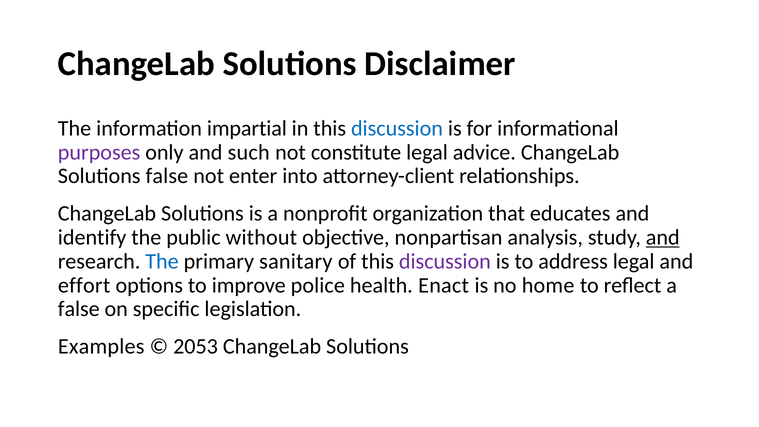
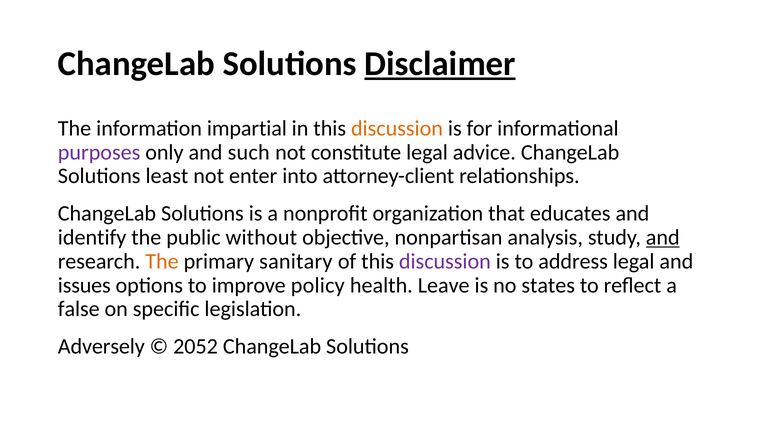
Disclaimer underline: none -> present (440, 64)
discussion colour: blue -> orange (397, 128)
Solutions false: false -> least (167, 176)
The colour: blue -> orange (162, 261)
effort: effort -> issues (84, 285)
police: police -> policy (318, 285)
Enact: Enact -> Leave (444, 285)
home: home -> states (548, 285)
Examples: Examples -> Adversely (101, 346)
2053: 2053 -> 2052 (196, 346)
